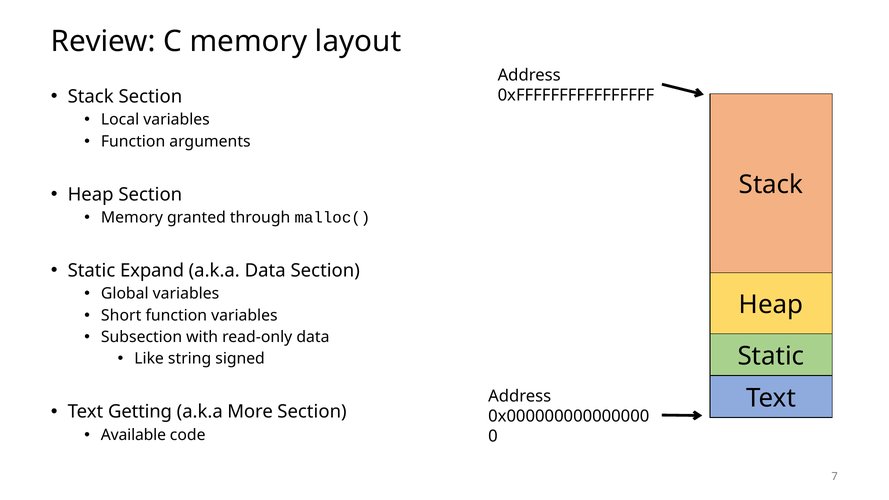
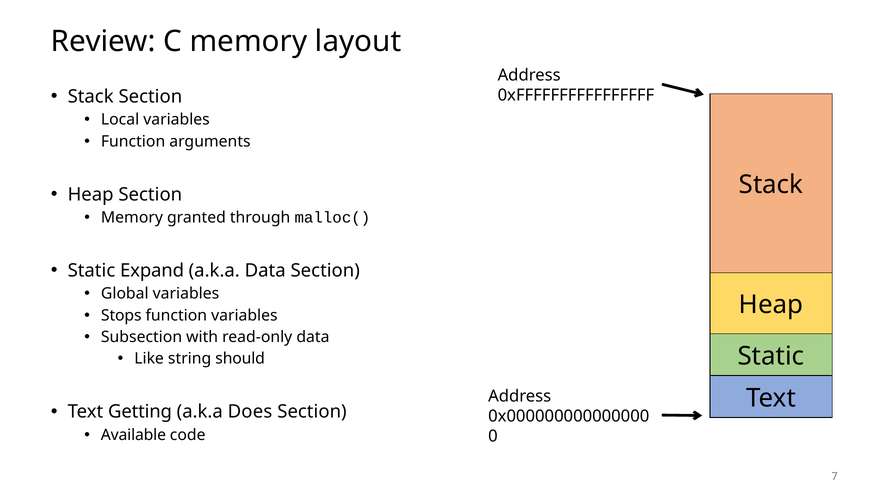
Short: Short -> Stops (121, 315)
signed: signed -> should (240, 359)
More: More -> Does (250, 412)
